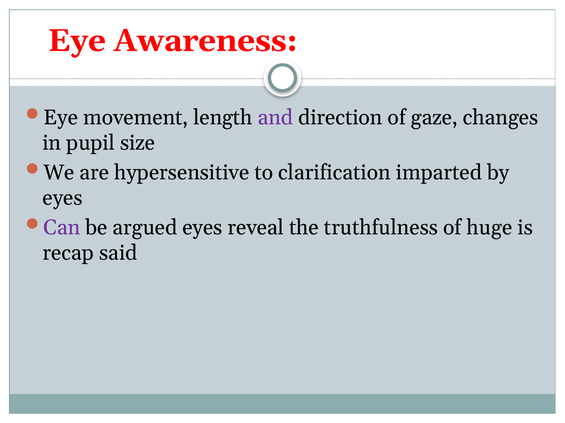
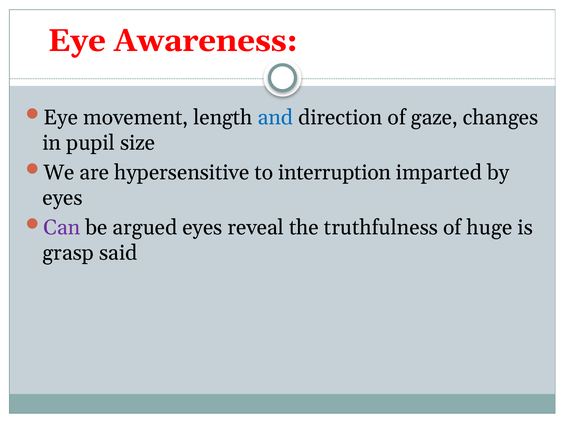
and colour: purple -> blue (275, 118)
clarification: clarification -> interruption (335, 173)
recap: recap -> grasp (68, 253)
